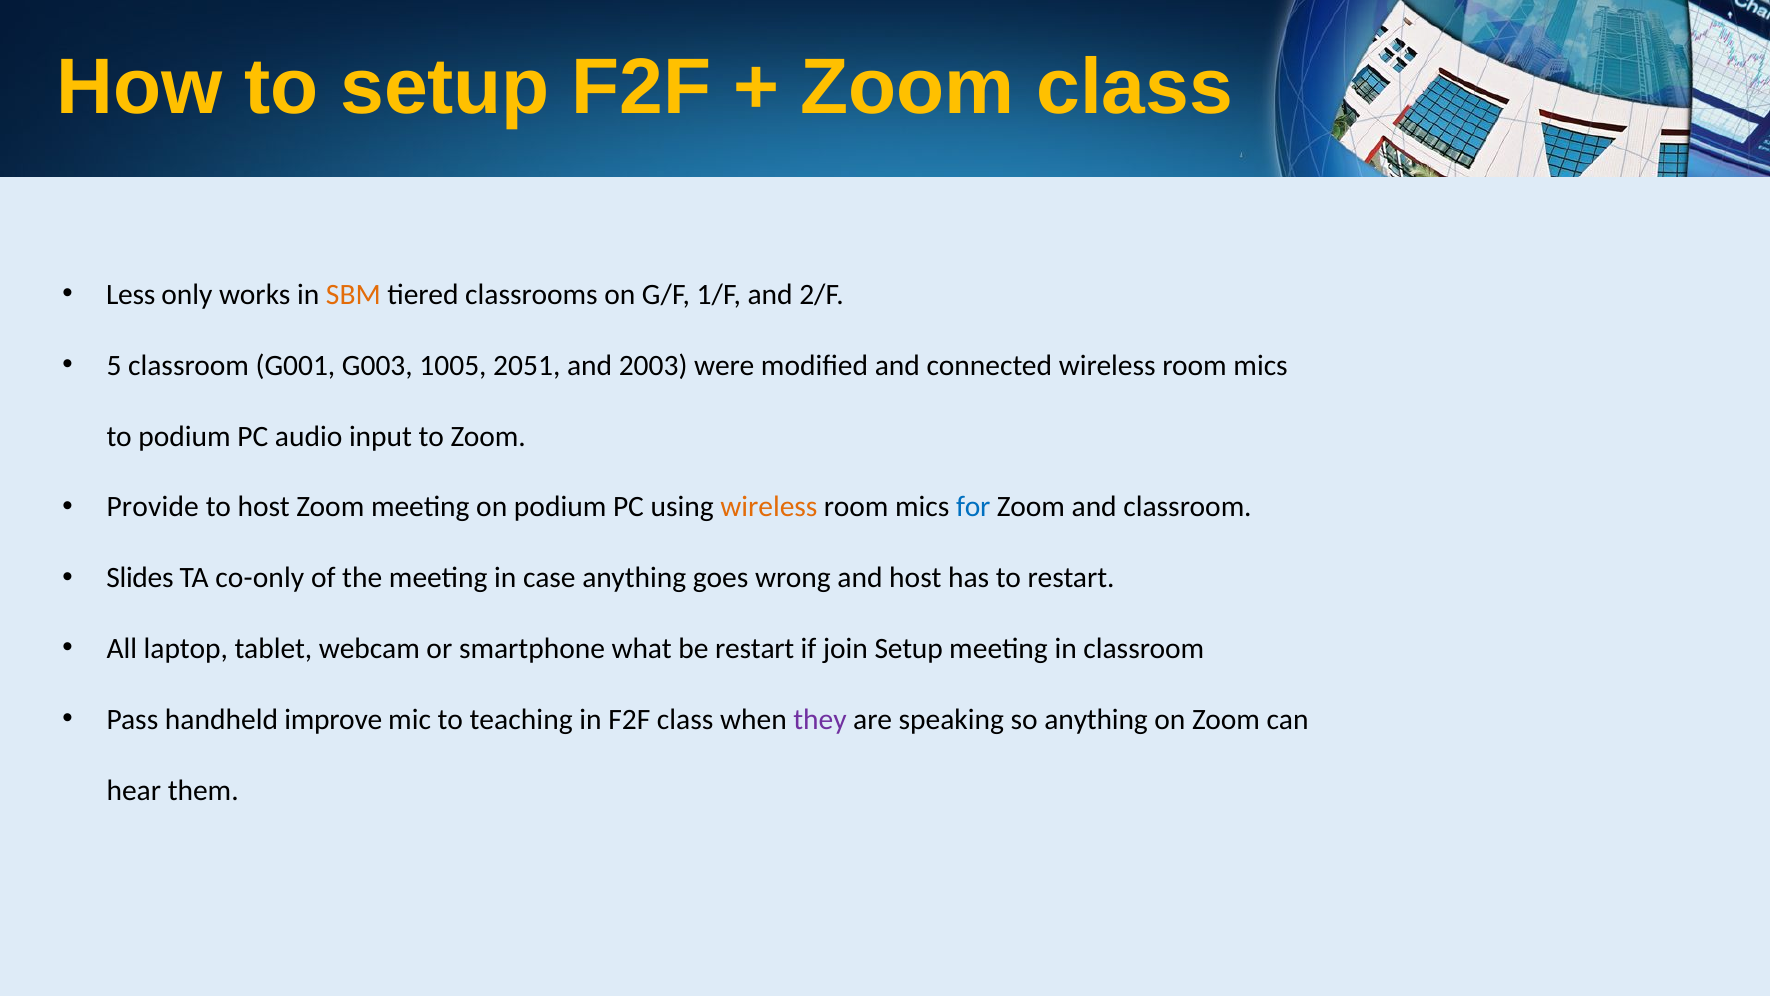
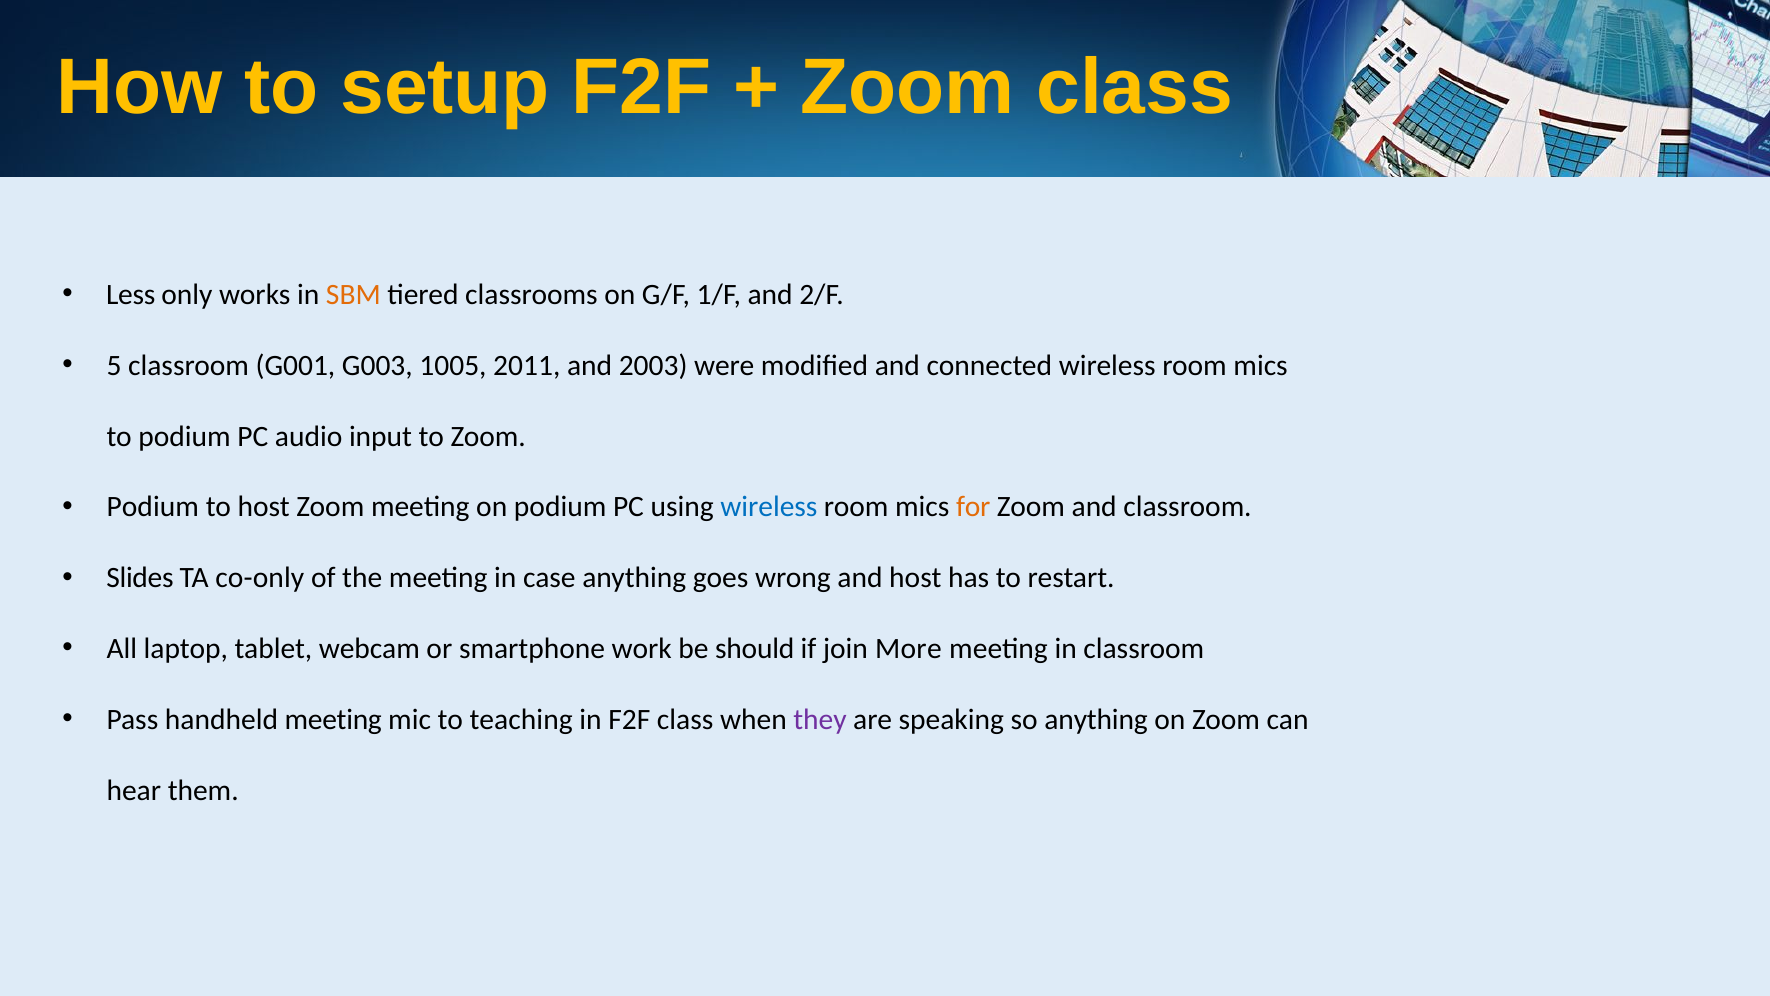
2051: 2051 -> 2011 (527, 365)
Provide: Provide -> Podium (153, 507)
wireless colour: orange -> blue (769, 507)
for colour: blue -> orange (973, 507)
what: what -> work (642, 649)
be restart: restart -> should (755, 649)
join Setup: Setup -> More (908, 649)
handheld improve: improve -> meeting (333, 719)
